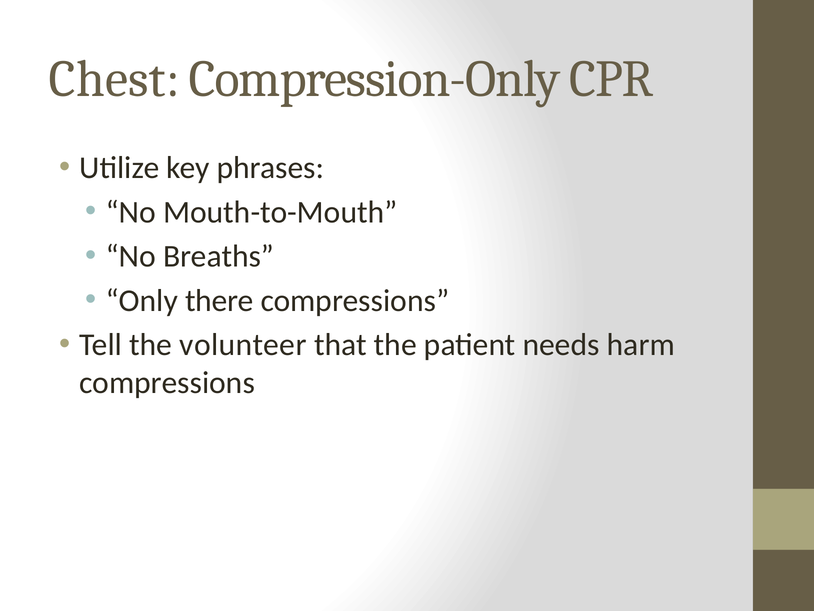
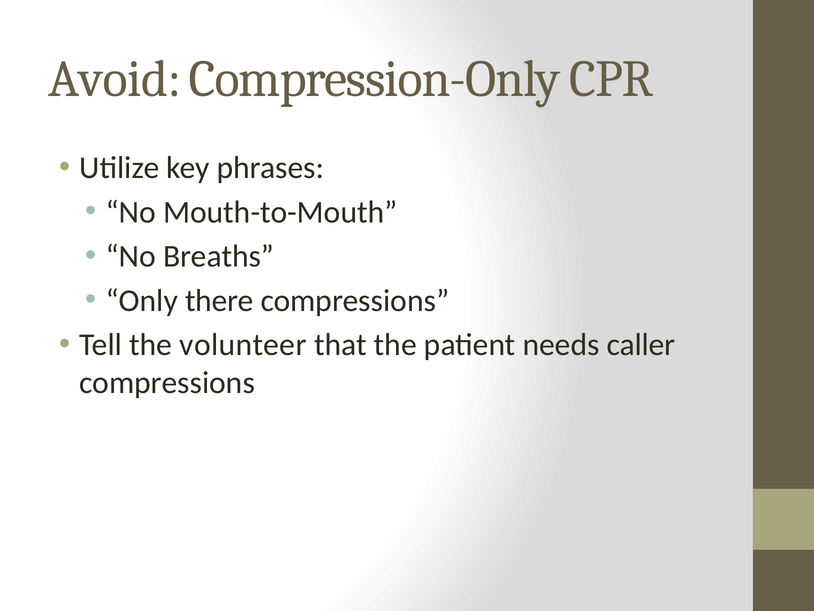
Chest: Chest -> Avoid (115, 79)
harm: harm -> caller (641, 345)
